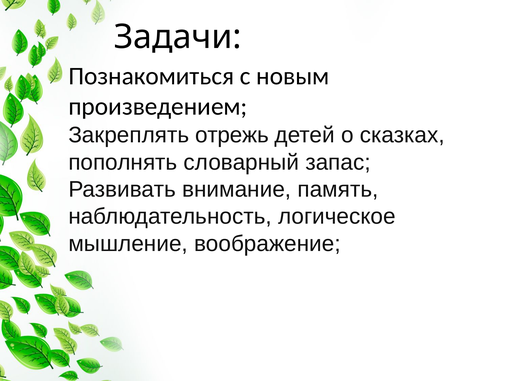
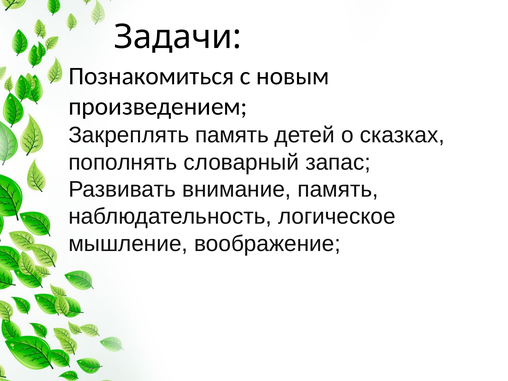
Закреплять отрежь: отрежь -> память (232, 135)
